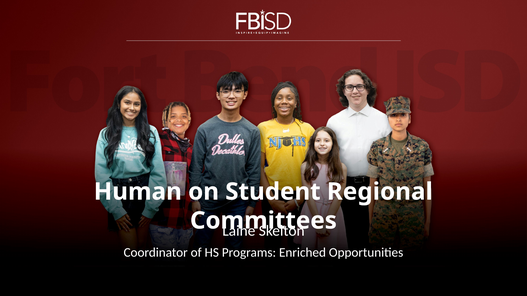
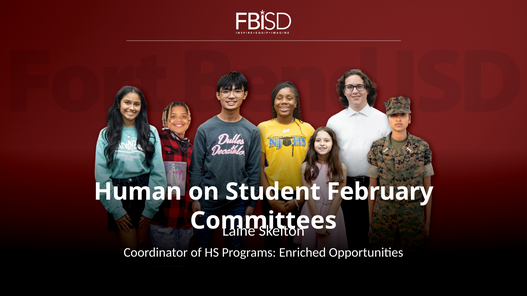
Regional: Regional -> February (380, 192)
